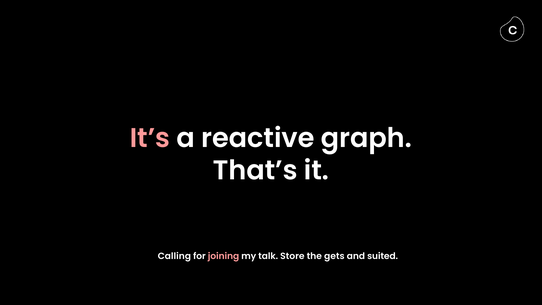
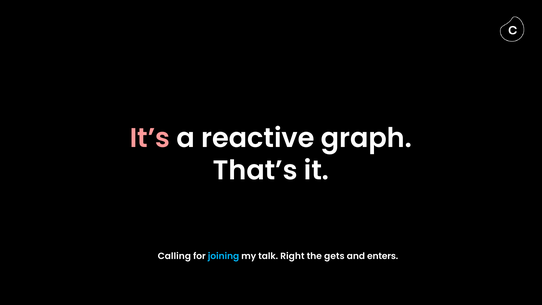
joining colour: pink -> light blue (224, 256)
Store: Store -> Right (292, 256)
suited: suited -> enters (383, 256)
